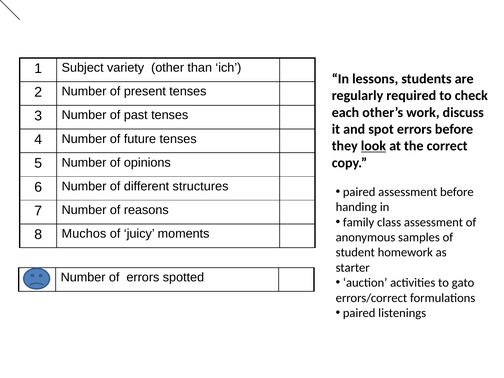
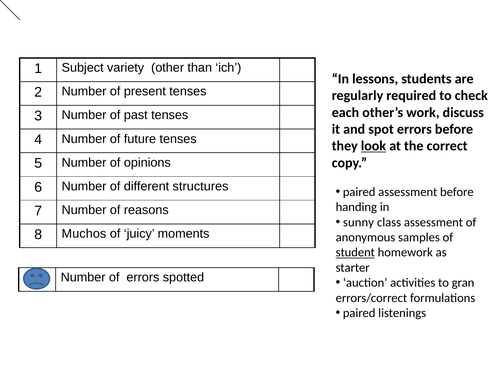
family: family -> sunny (358, 222)
student underline: none -> present (355, 253)
gato: gato -> gran (463, 283)
